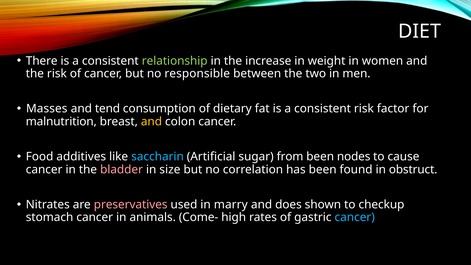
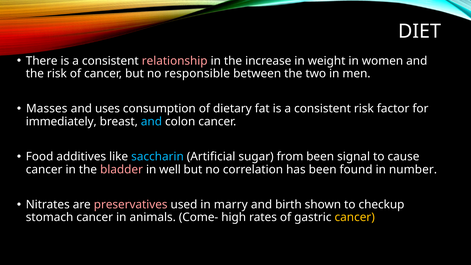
relationship colour: light green -> pink (175, 61)
tend: tend -> uses (107, 109)
malnutrition: malnutrition -> immediately (61, 121)
and colour: yellow -> light blue (151, 121)
nodes: nodes -> signal (354, 157)
size: size -> well (170, 169)
obstruct: obstruct -> number (413, 169)
does: does -> birth (288, 205)
cancer colour: light blue -> yellow (355, 217)
